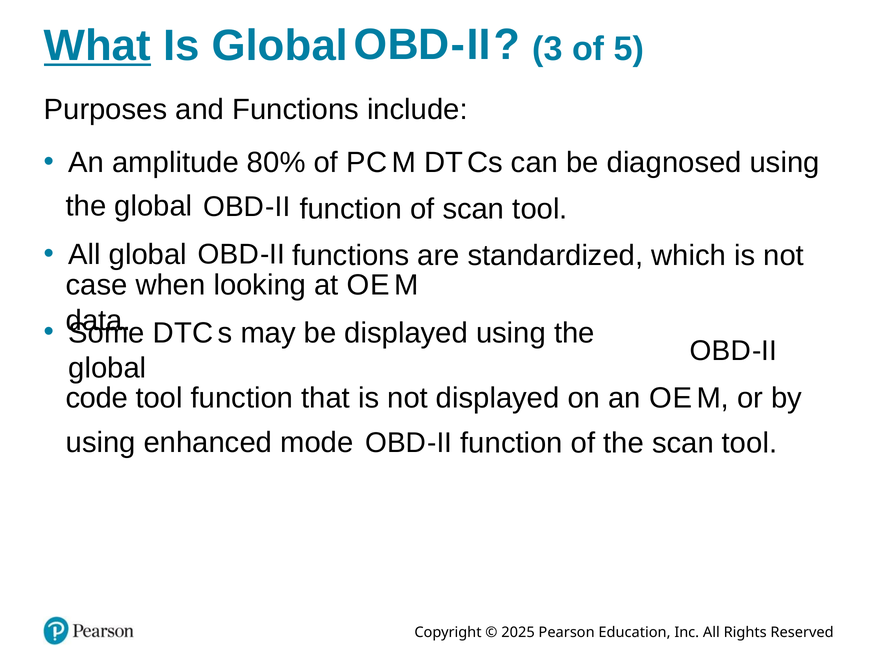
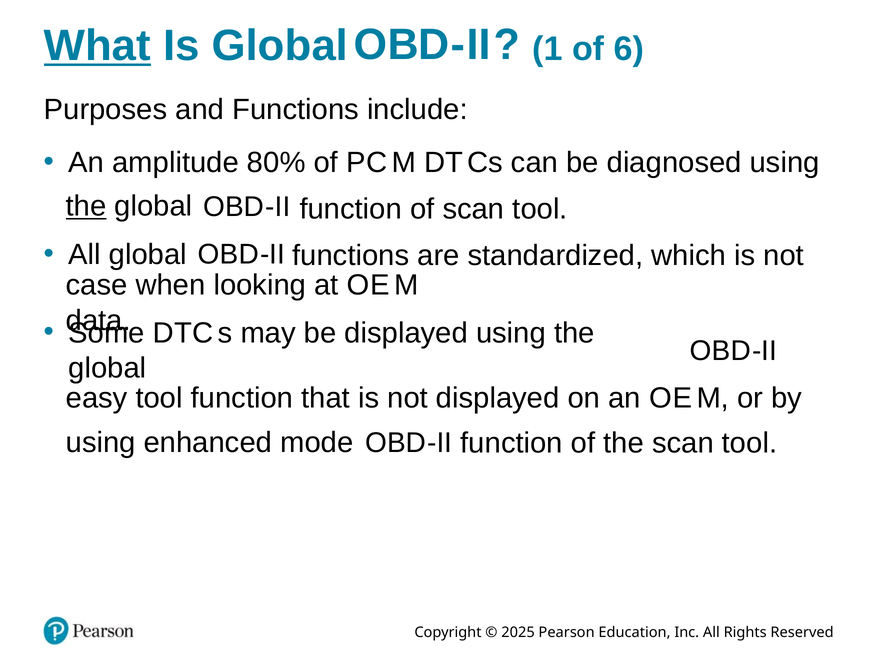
3: 3 -> 1 (548, 49)
5: 5 -> 6 (629, 49)
the underline: none -> present (86, 206)
code: code -> easy (97, 398)
